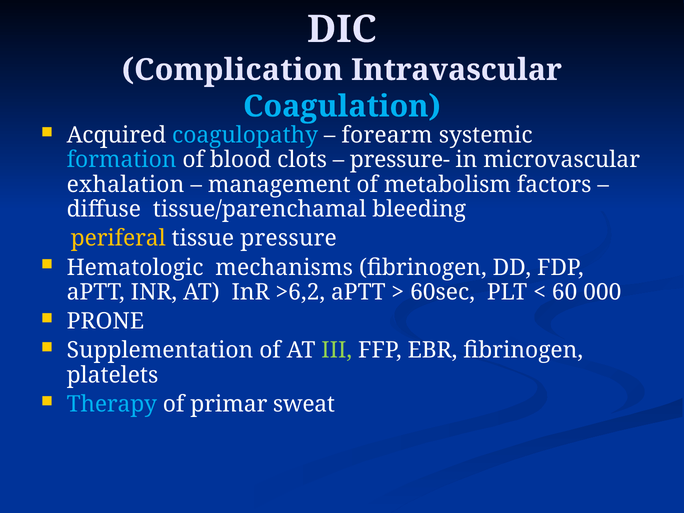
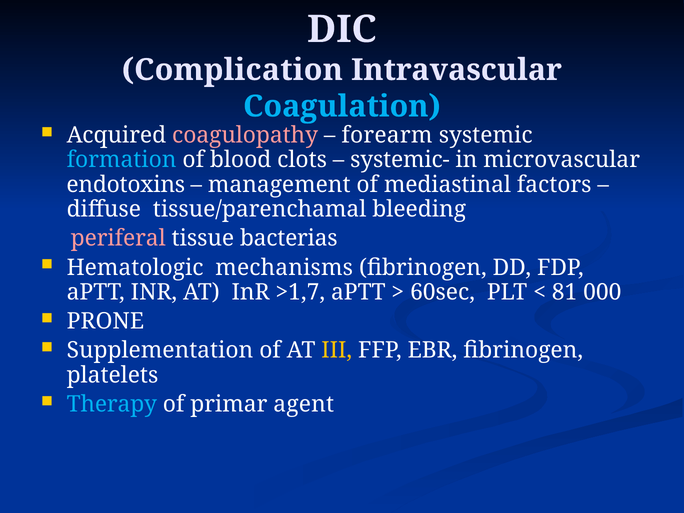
coagulopathy colour: light blue -> pink (245, 135)
pressure-: pressure- -> systemic- (400, 160)
exhalation: exhalation -> endotoxins (126, 185)
metabolism: metabolism -> mediastinal (447, 185)
periferal colour: yellow -> pink (118, 238)
pressure: pressure -> bacterias (289, 238)
>6,2: >6,2 -> >1,7 (300, 292)
60: 60 -> 81 (565, 292)
III colour: light green -> yellow (337, 350)
sweat: sweat -> agent (304, 404)
